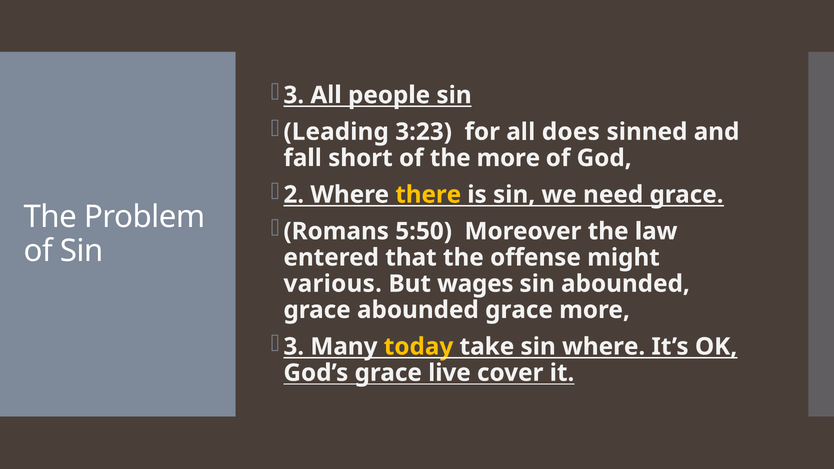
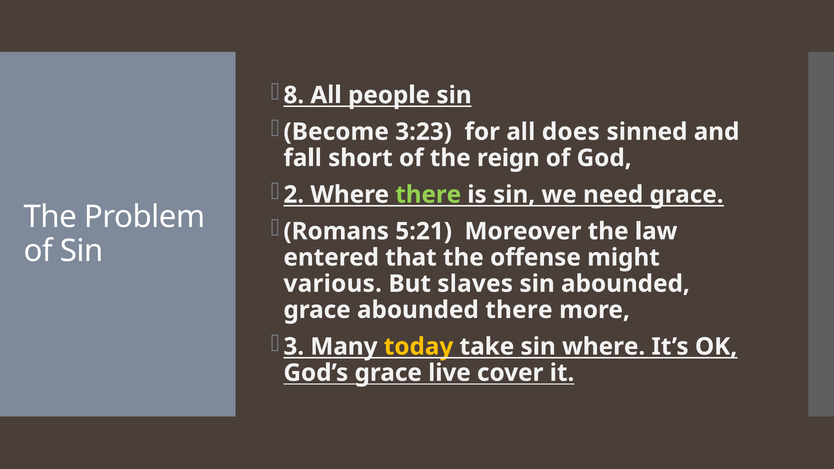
3: 3 -> 8 (294, 95)
Leading: Leading -> Become (336, 132)
the more: more -> reign (508, 158)
there colour: yellow -> light green (428, 195)
5:50: 5:50 -> 5:21 (424, 231)
wages: wages -> slaves (475, 284)
grace abounded grace: grace -> there (519, 310)
